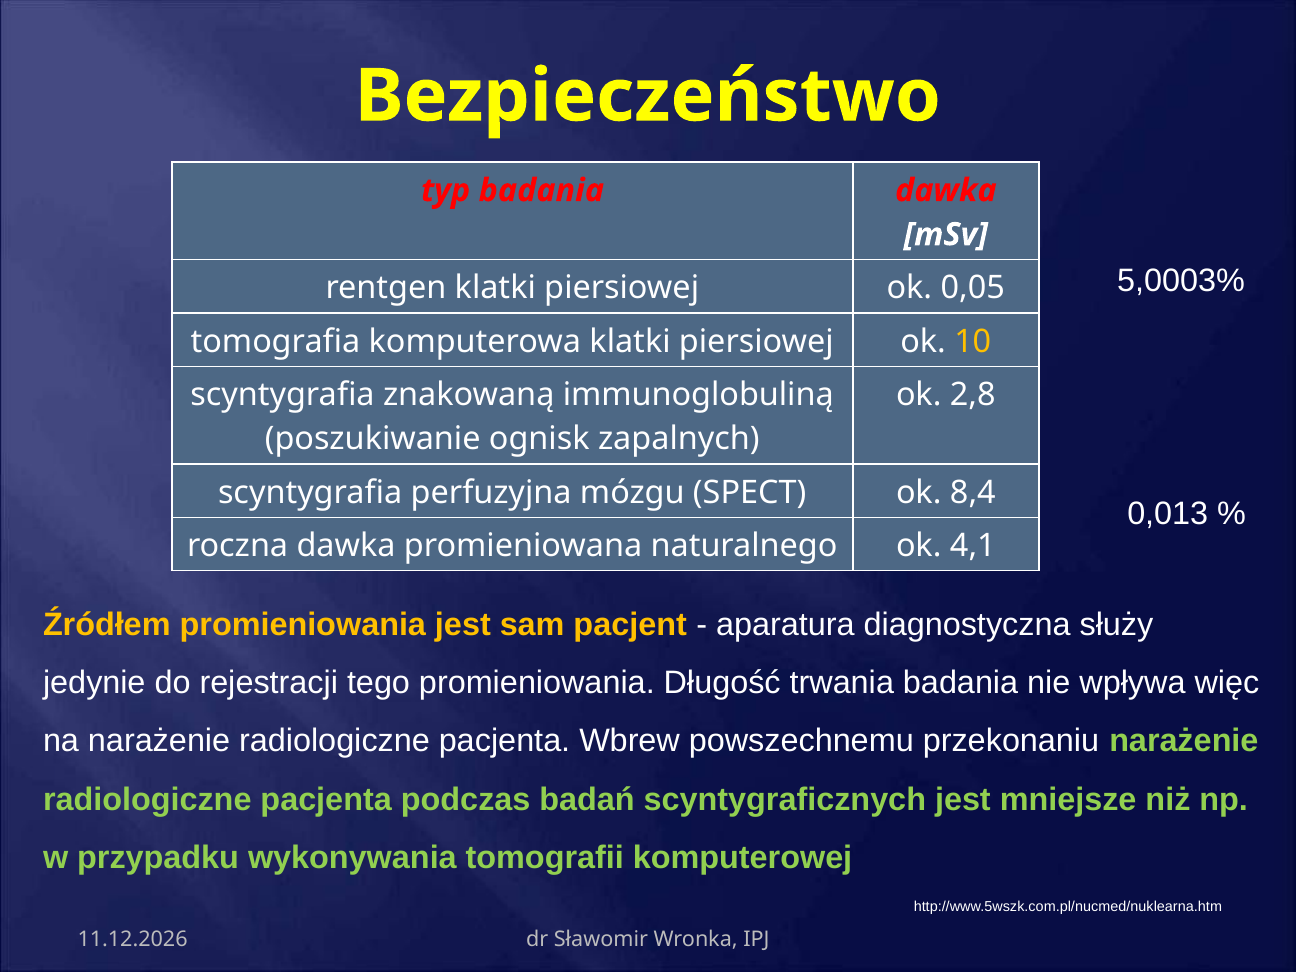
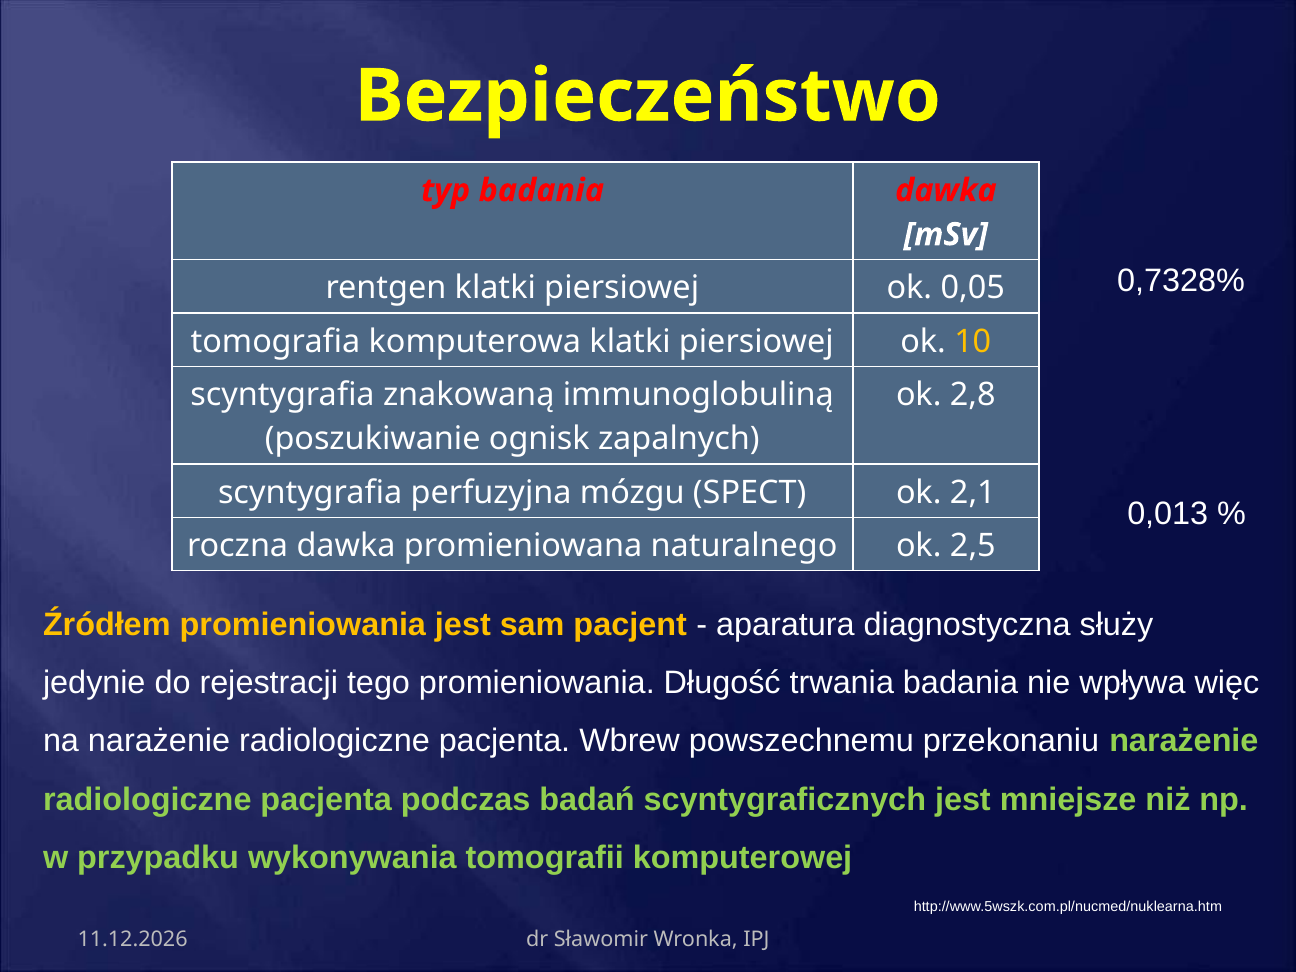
5,0003%: 5,0003% -> 0,7328% (1181, 281)
8,4: 8,4 -> 2,1 (973, 492)
4,1: 4,1 -> 2,5 (973, 546)
